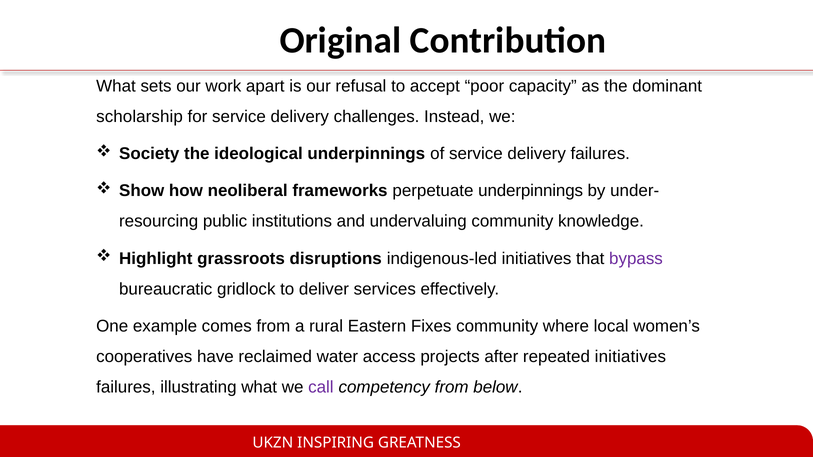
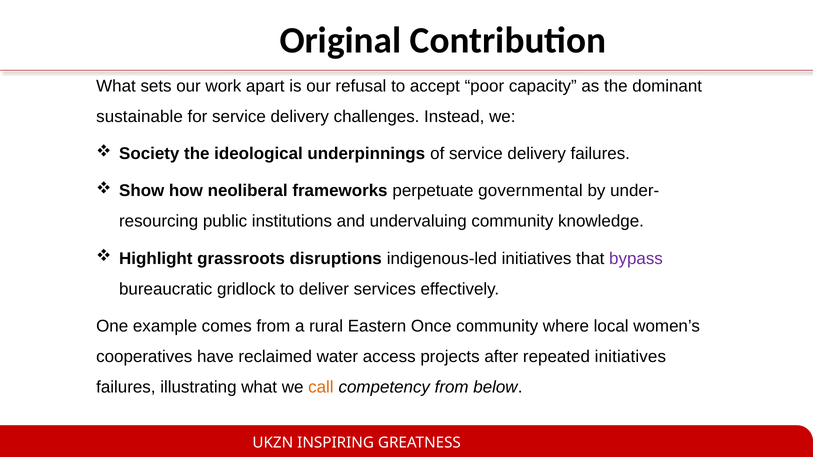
scholarship: scholarship -> sustainable (140, 116)
perpetuate underpinnings: underpinnings -> governmental (530, 191)
Fixes: Fixes -> Once (431, 327)
call colour: purple -> orange (321, 387)
